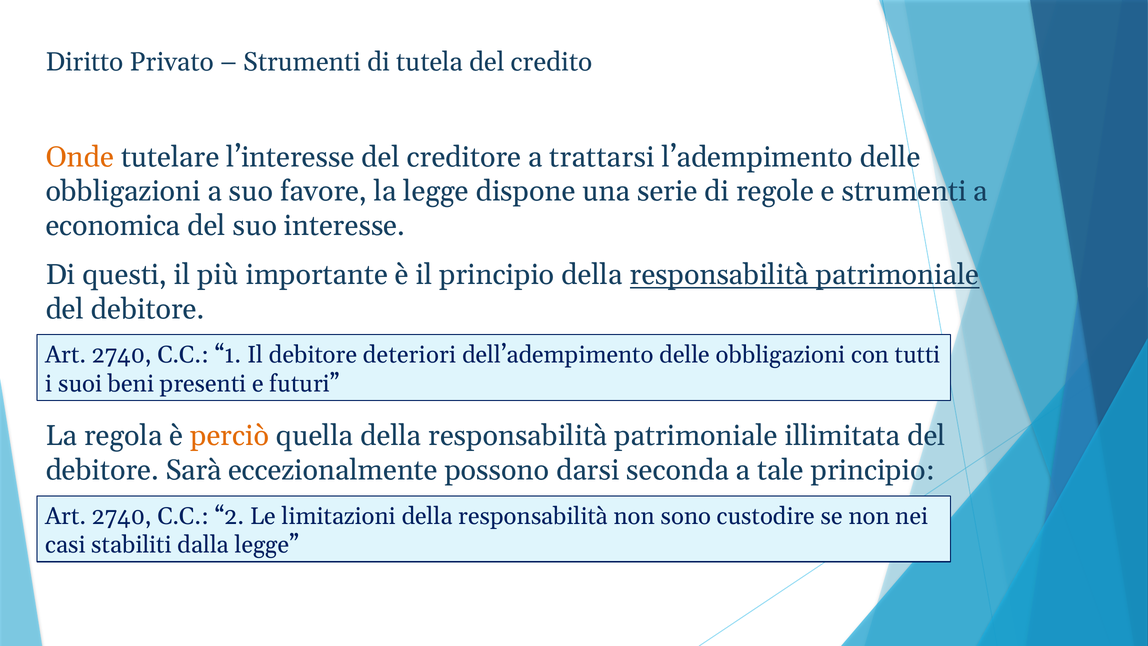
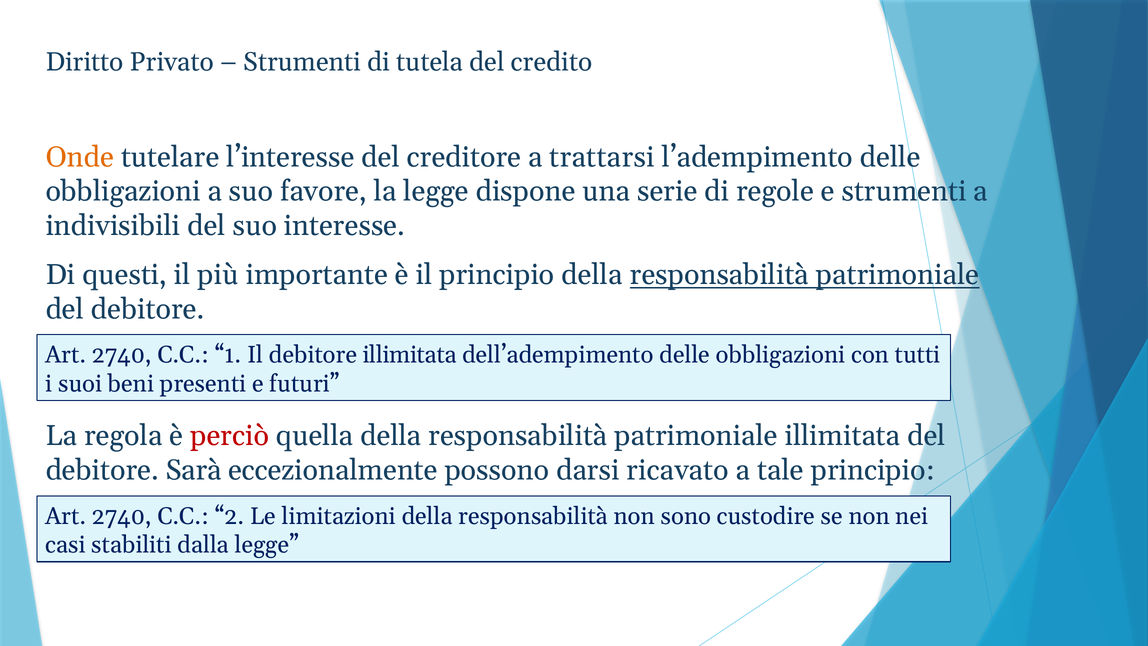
economica: economica -> indivisibili (113, 226)
debitore deteriori: deteriori -> illimitata (410, 355)
perciò colour: orange -> red (230, 435)
seconda: seconda -> ricavato (678, 470)
